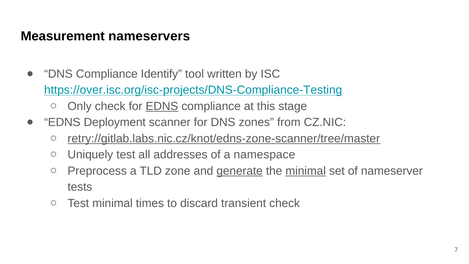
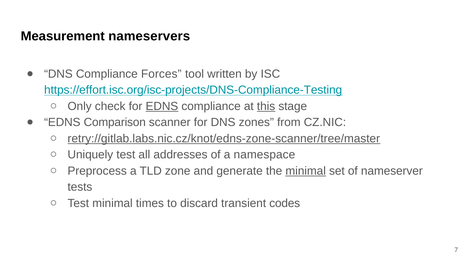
Identify: Identify -> Forces (161, 74)
https://over.isc.org/isc-projects/DNS-Compliance-Testing: https://over.isc.org/isc-projects/DNS-Compliance-Testing -> https://effort.isc.org/isc-projects/DNS-Compliance-Testing (193, 90)
this underline: none -> present (266, 106)
Deployment: Deployment -> Comparison (115, 122)
generate underline: present -> none (240, 171)
transient check: check -> codes (285, 203)
